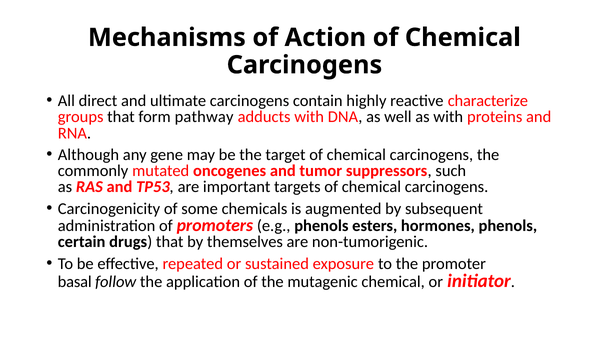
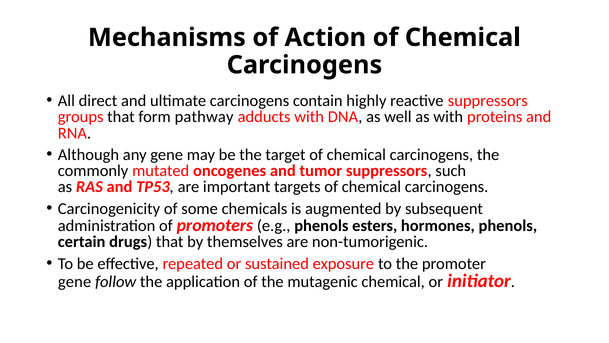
reactive characterize: characterize -> suppressors (488, 101)
basal: basal -> gene (75, 281)
